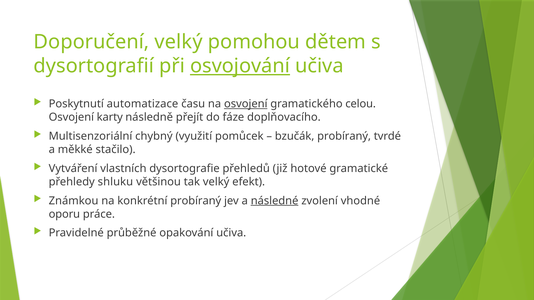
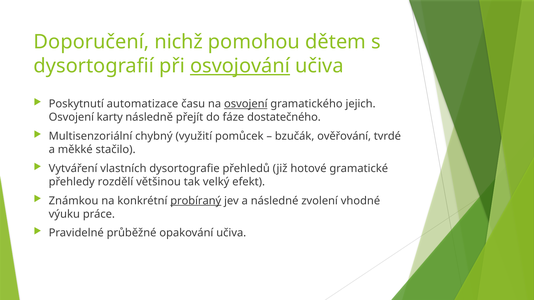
Doporučení velký: velký -> nichž (179, 42)
celou: celou -> jejich (361, 104)
doplňovacího: doplňovacího -> dostatečného (284, 117)
bzučák probíraný: probíraný -> ověřování (344, 136)
shluku: shluku -> rozdělí (115, 182)
probíraný underline: none -> present (196, 201)
následné underline: present -> none (275, 201)
oporu: oporu -> výuku (64, 214)
